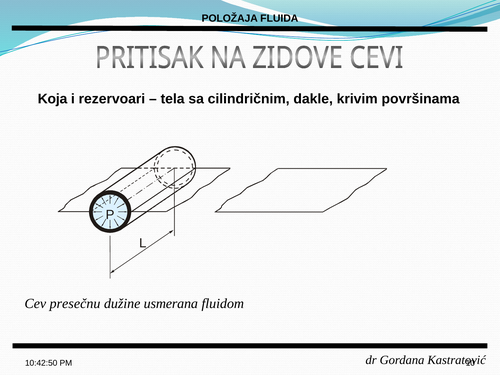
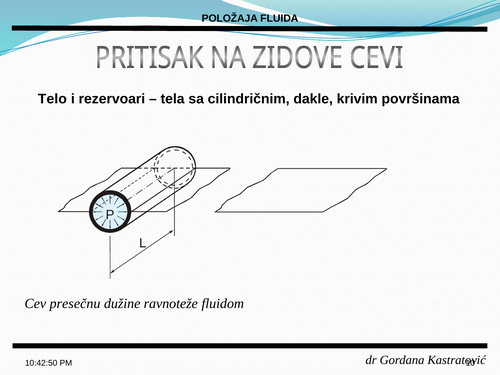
Koja: Koja -> Telo (52, 99)
usmerana: usmerana -> ravnoteže (171, 304)
